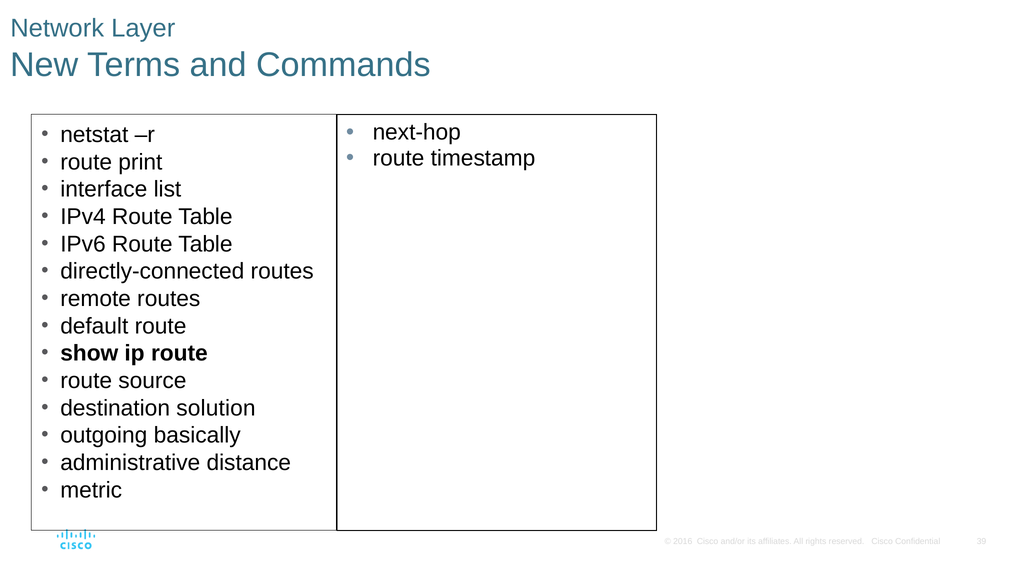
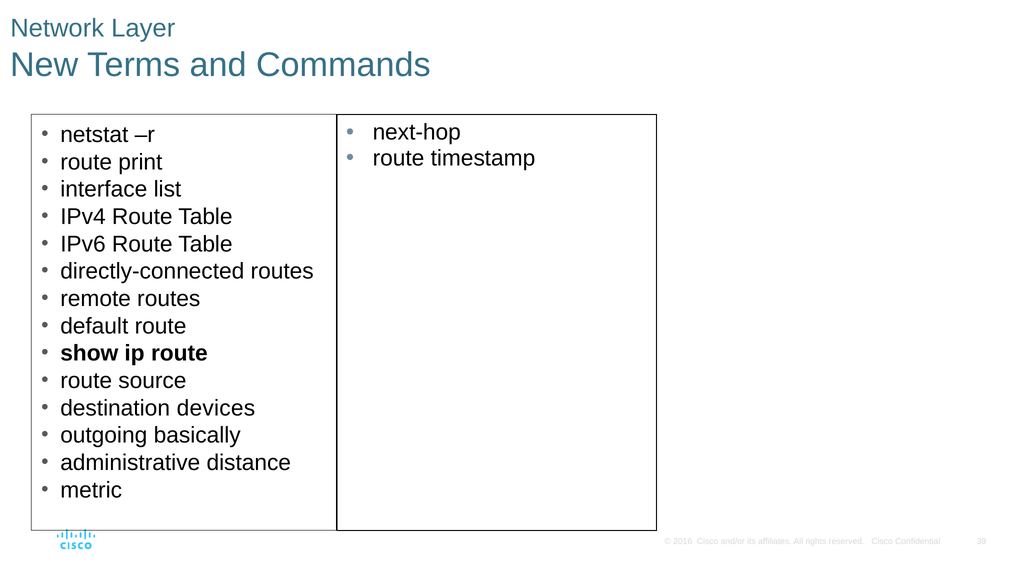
solution: solution -> devices (216, 408)
